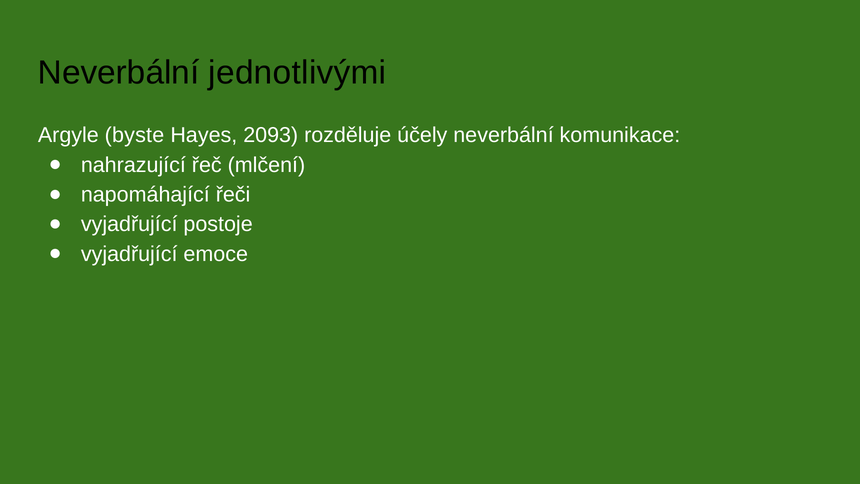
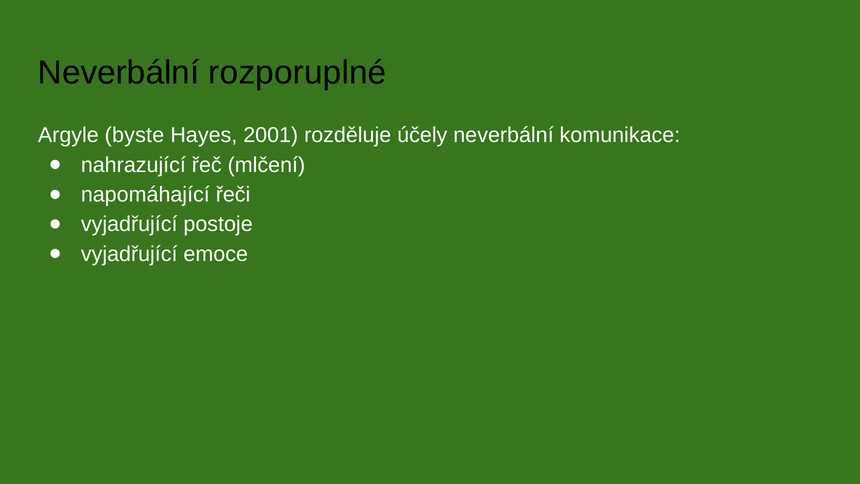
jednotlivými: jednotlivými -> rozporuplné (298, 73)
2093: 2093 -> 2001 (271, 135)
